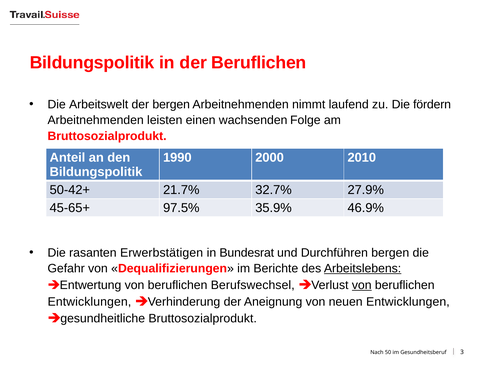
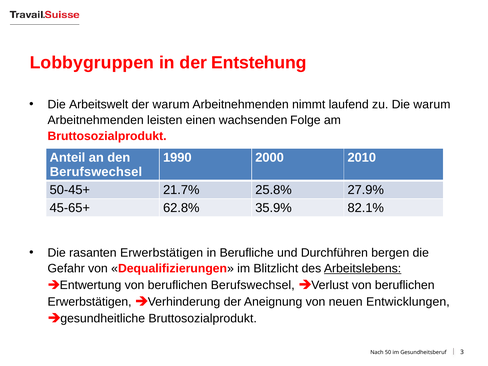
Bildungspolitik: Bildungspolitik -> Lobbygruppen (92, 63)
der Beruflichen: Beruflichen -> Entstehung (259, 63)
der bergen: bergen -> warum (171, 105)
Die fördern: fördern -> warum (432, 105)
Bildungspolitik: Bildungspolitik -> Berufswechsel (96, 172)
50-42+: 50-42+ -> 50-45+ (70, 190)
32.7%: 32.7% -> 25.8% (274, 190)
97.5%: 97.5% -> 62.8% (181, 208)
46.9%: 46.9% -> 82.1% (366, 208)
Bundesrat: Bundesrat -> Berufliche (247, 253)
Berichte: Berichte -> Blitzlicht (276, 269)
von underline: present -> none (362, 285)
Entwicklungen: Entwicklungen -> Erwerbstätigen (90, 302)
